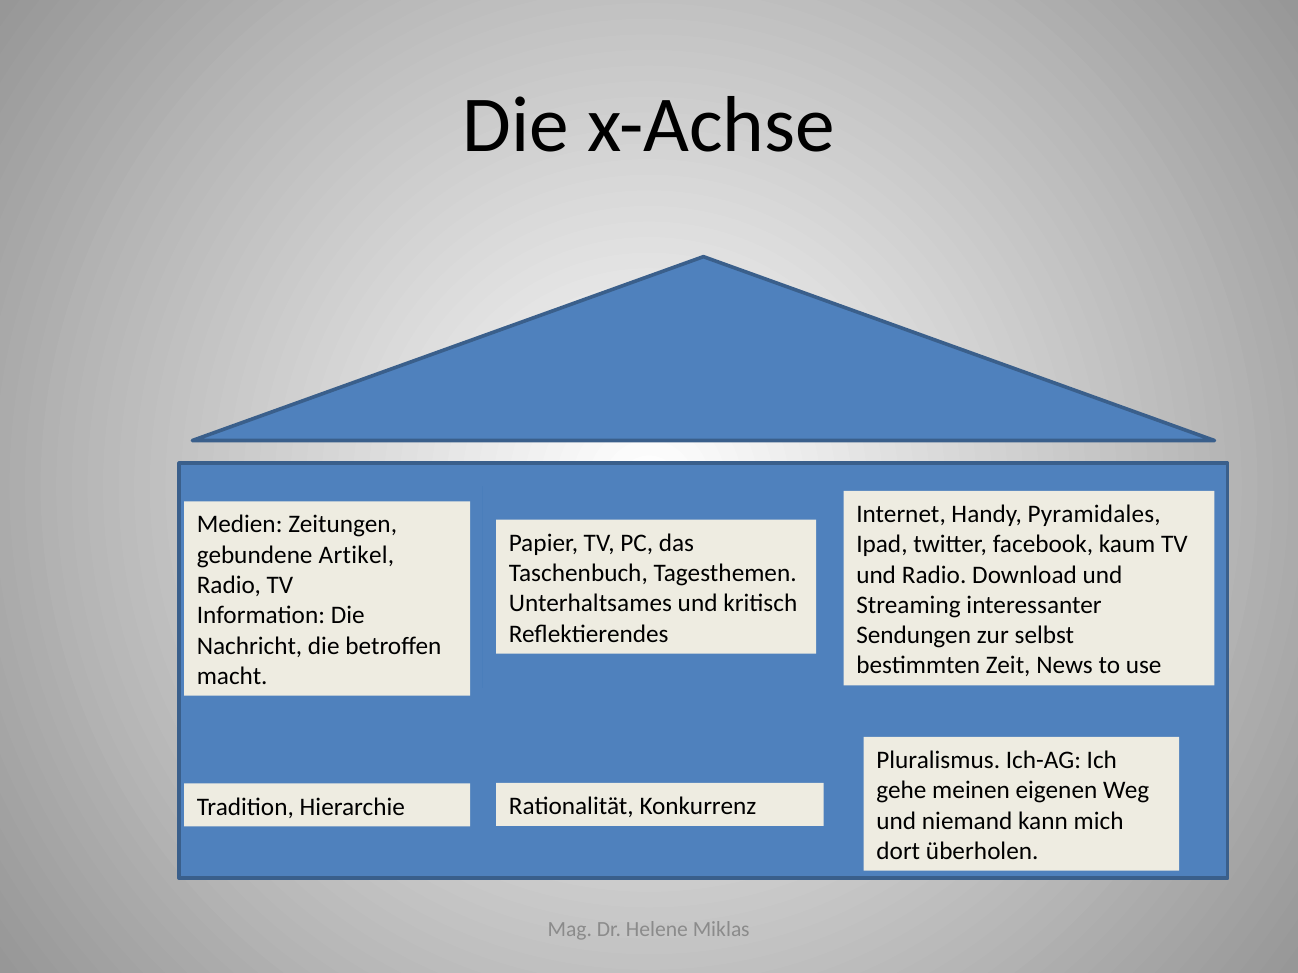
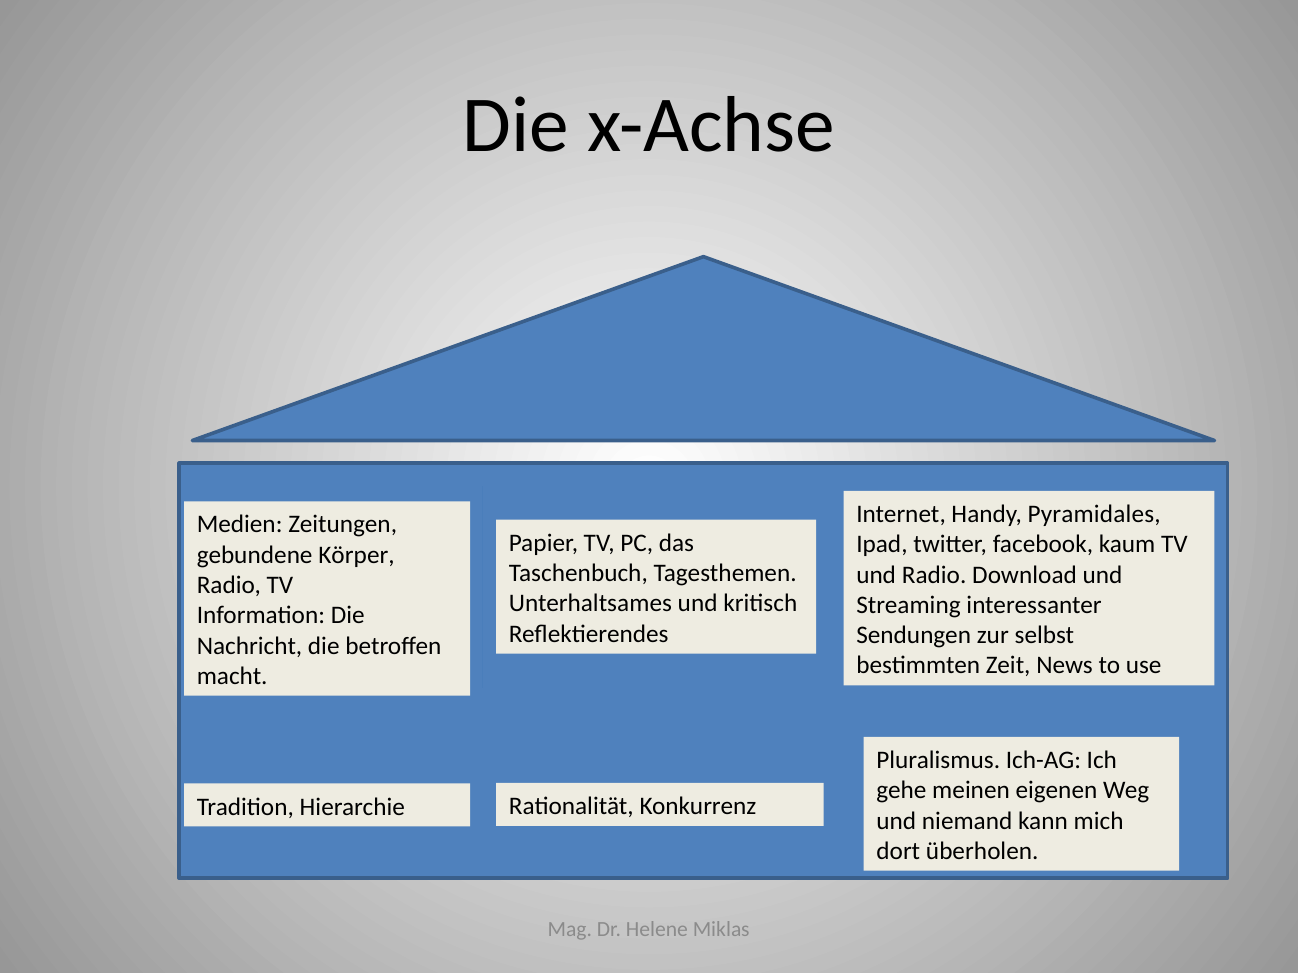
Artikel: Artikel -> Körper (357, 555)
